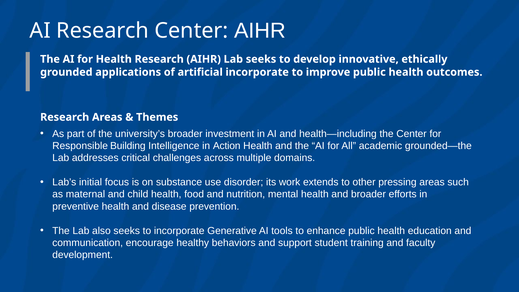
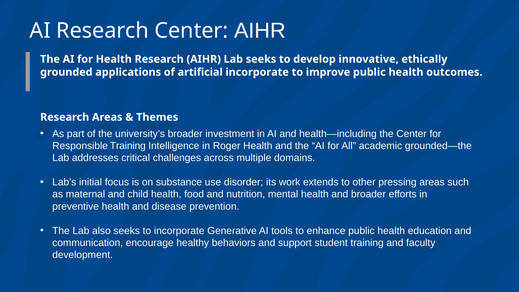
Responsible Building: Building -> Training (128, 146)
Action: Action -> Roger (227, 146)
